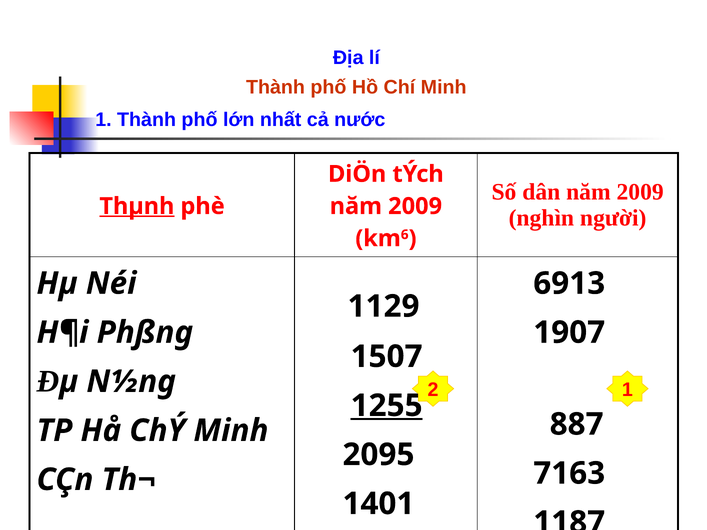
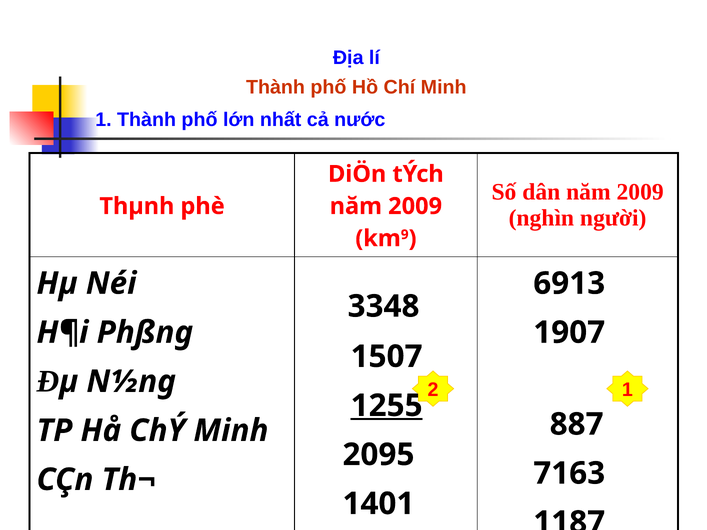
Thµnh underline: present -> none (137, 206)
6: 6 -> 9 (405, 235)
1129: 1129 -> 3348 (384, 306)
